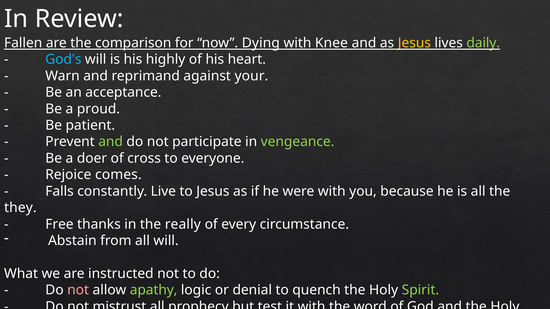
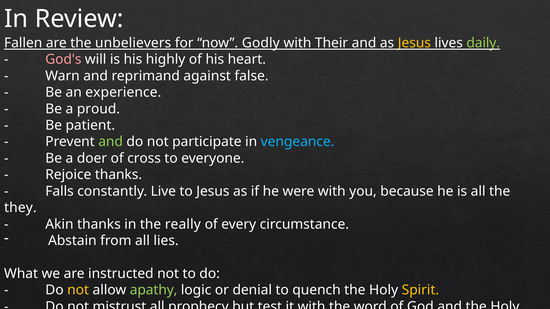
comparison: comparison -> unbelievers (133, 43)
Dying: Dying -> Godly (261, 43)
Knee: Knee -> Their (332, 43)
God's colour: light blue -> pink (63, 59)
your: your -> false (252, 76)
acceptance: acceptance -> experience (123, 92)
vengeance colour: light green -> light blue (298, 142)
Rejoice comes: comes -> thanks (118, 175)
Free: Free -> Akin (59, 224)
all will: will -> lies (166, 241)
not colour: pink -> yellow (78, 290)
Spirit colour: light green -> yellow (420, 290)
